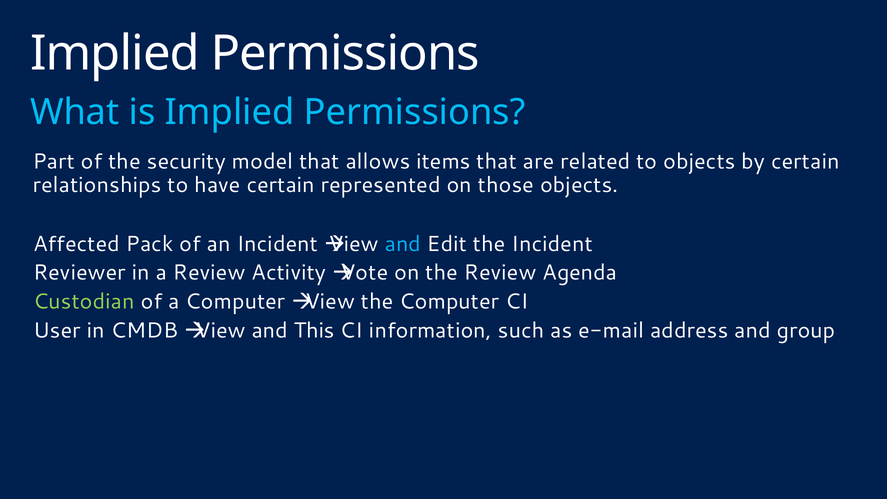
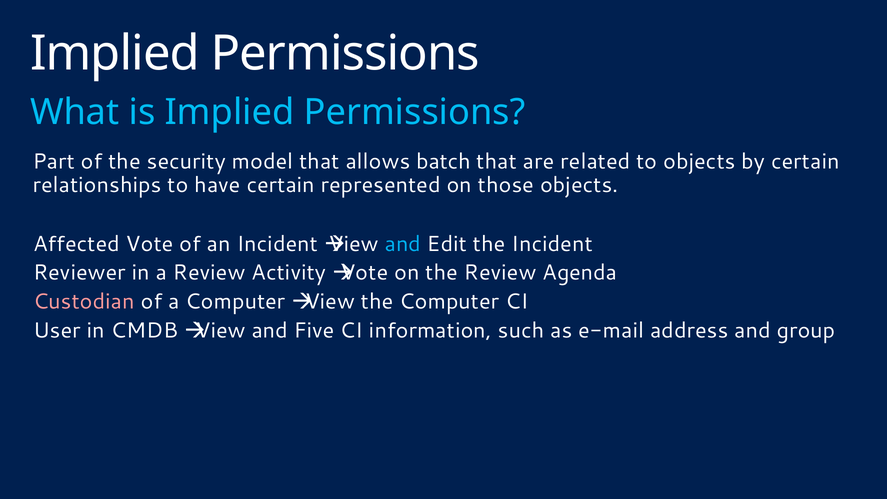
items: items -> batch (444, 162)
Affected Pack: Pack -> Vote (150, 244)
Custodian colour: light green -> pink (84, 302)
This: This -> Five (314, 331)
